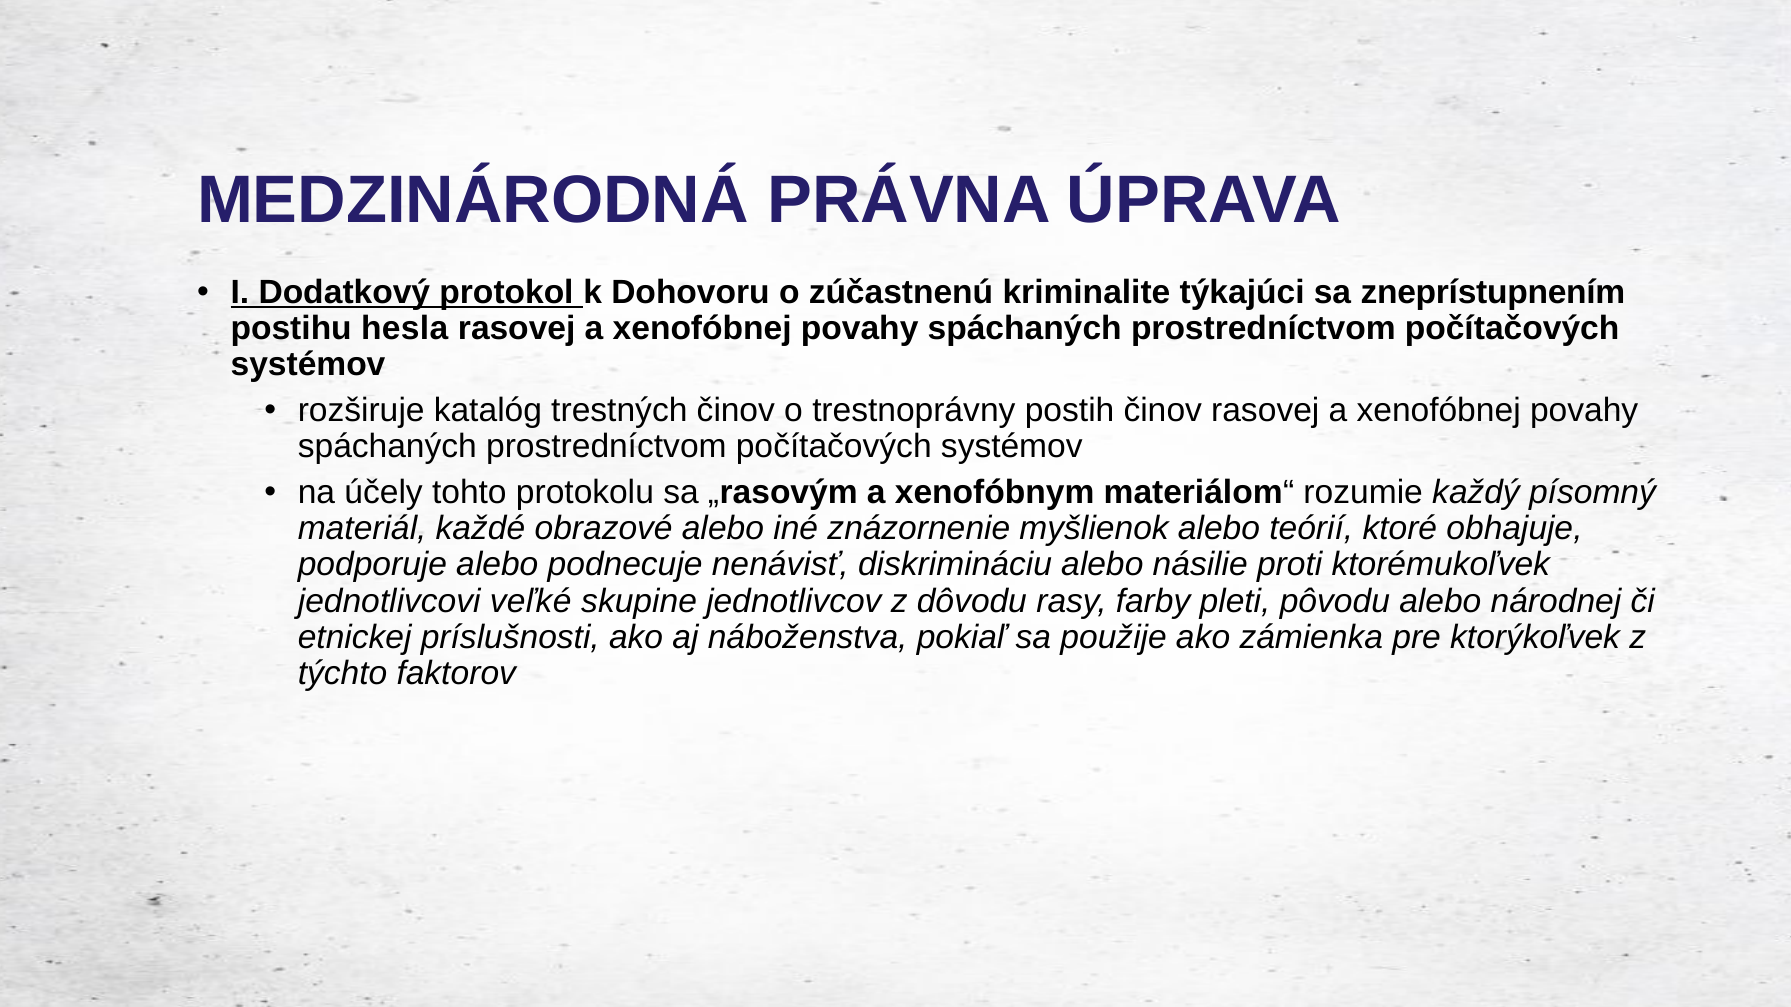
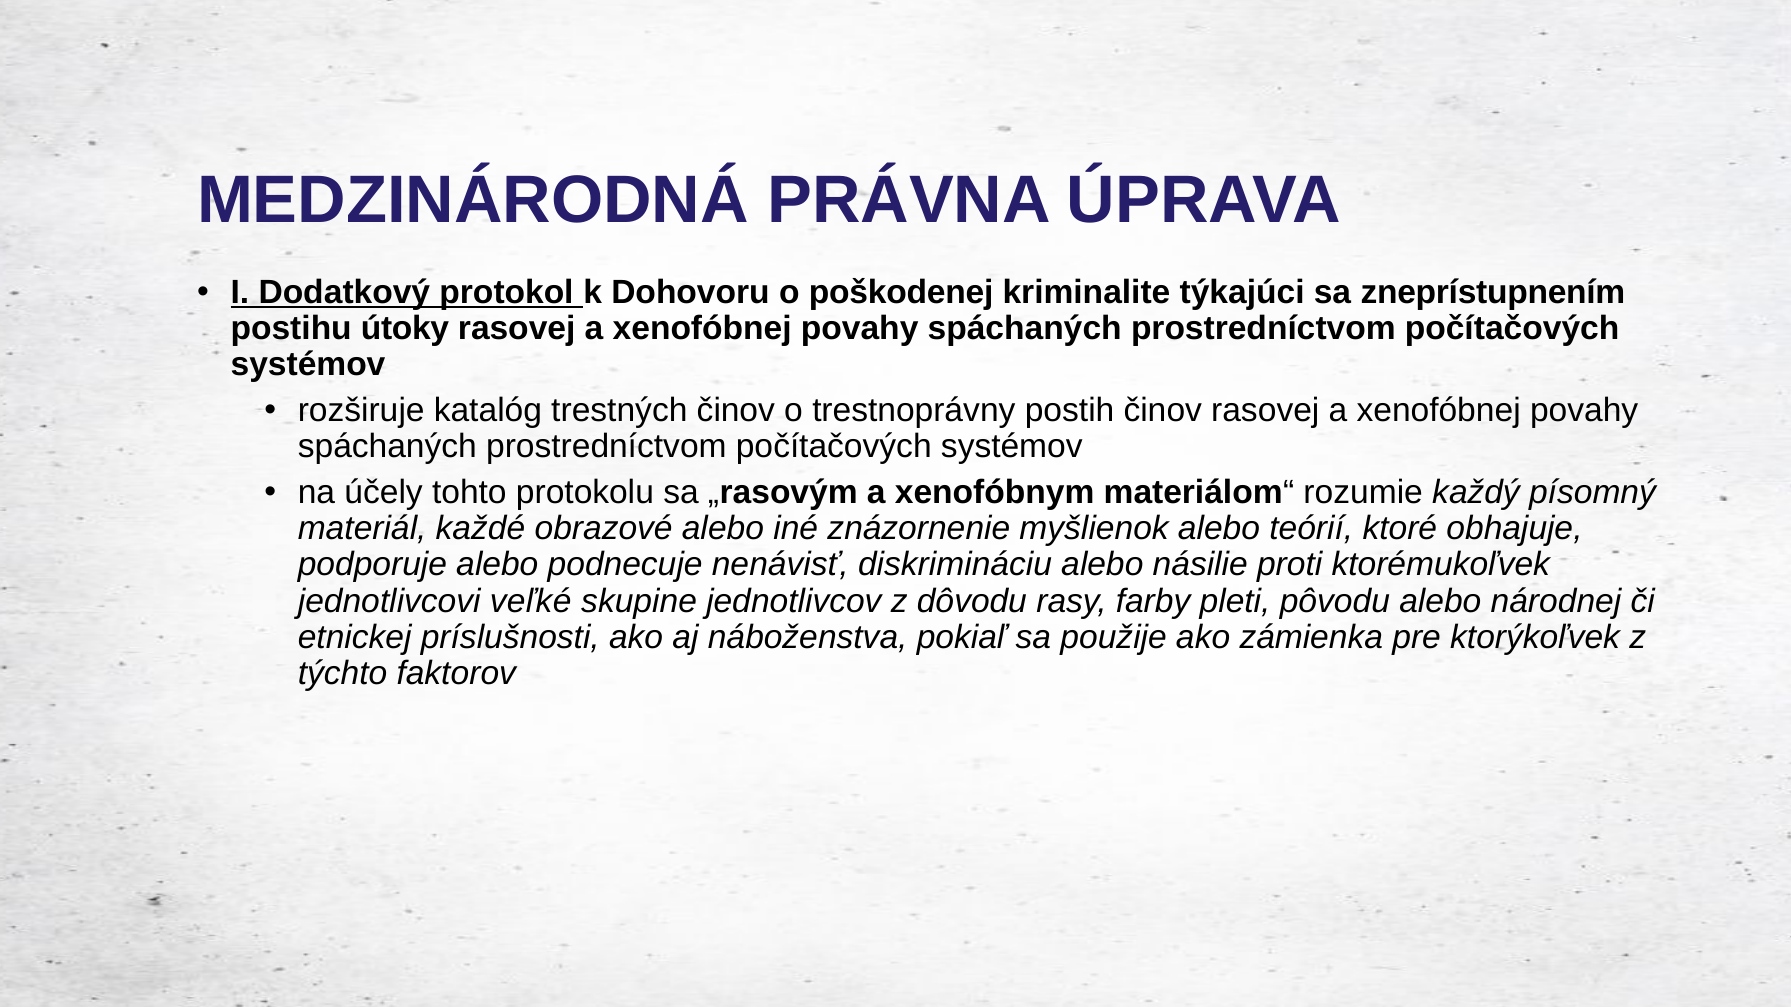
zúčastnenú: zúčastnenú -> poškodenej (901, 292)
hesla: hesla -> útoky (405, 329)
